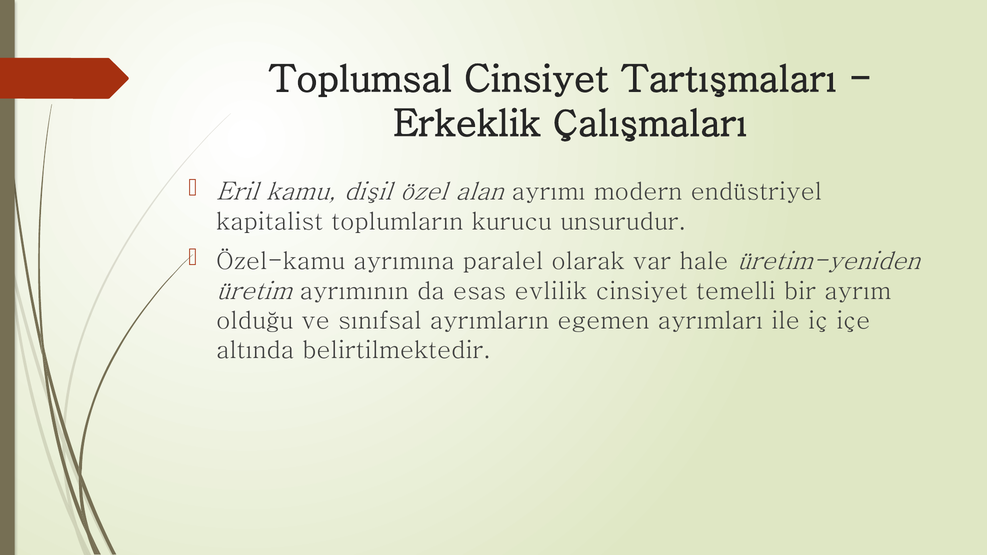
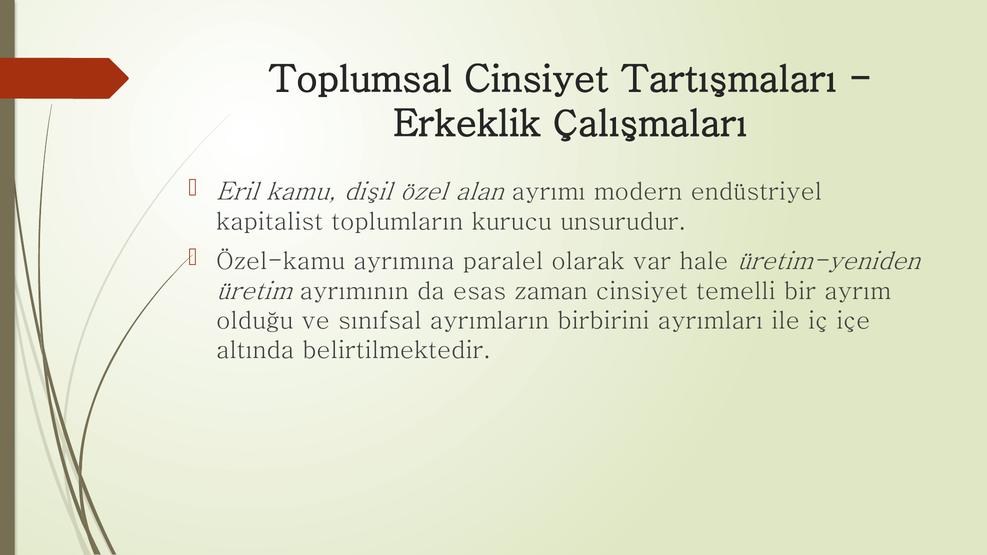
evlilik: evlilik -> zaman (551, 291)
egemen: egemen -> birbirini (604, 321)
